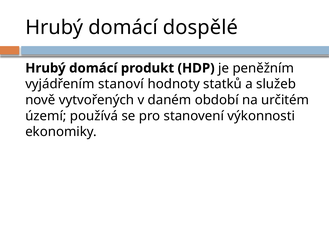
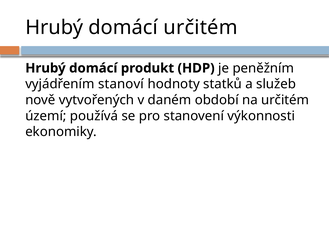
domácí dospělé: dospělé -> určitém (200, 27)
